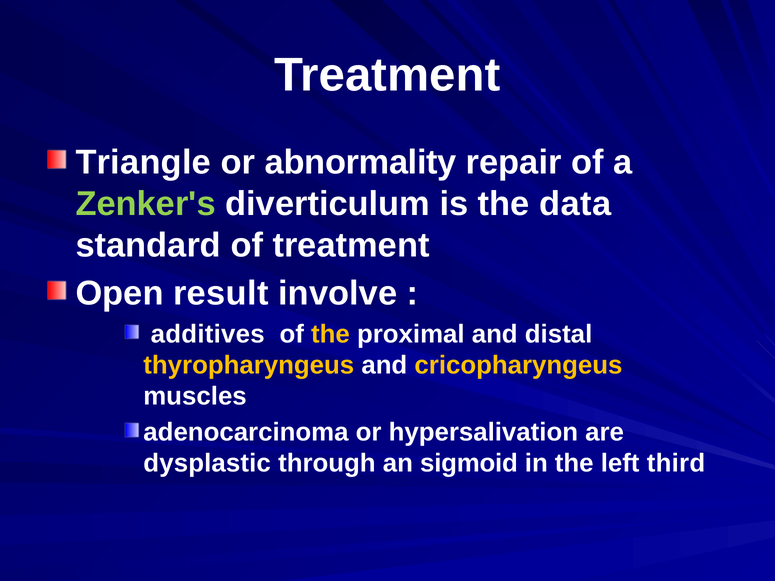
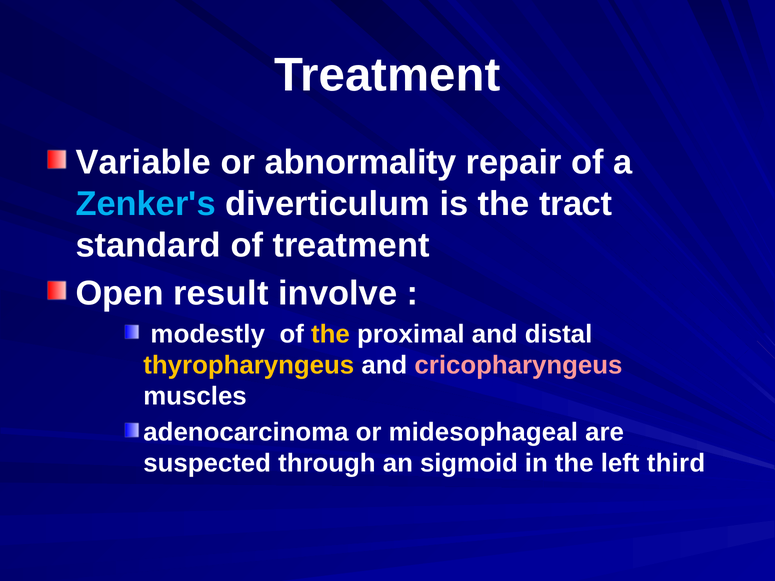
Triangle: Triangle -> Variable (143, 163)
Zenker's colour: light green -> light blue (146, 204)
data: data -> tract (576, 204)
additives: additives -> modestly (208, 334)
cricopharyngeus colour: yellow -> pink (518, 365)
hypersalivation: hypersalivation -> midesophageal (483, 432)
dysplastic: dysplastic -> suspected (207, 463)
